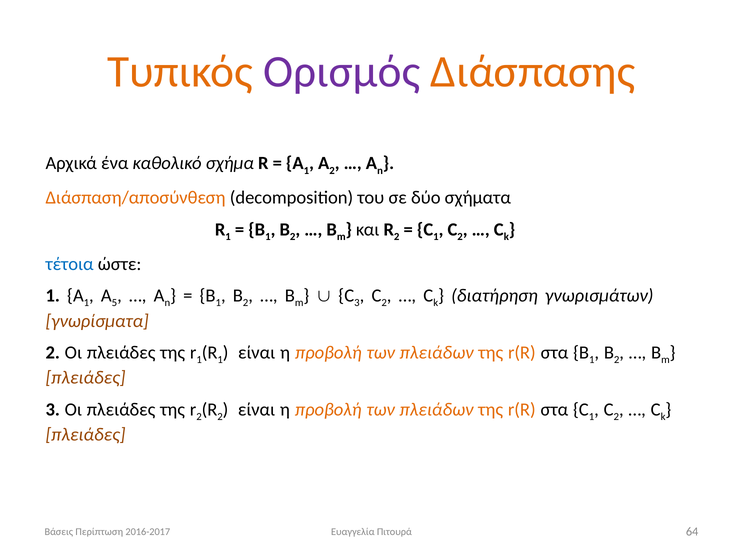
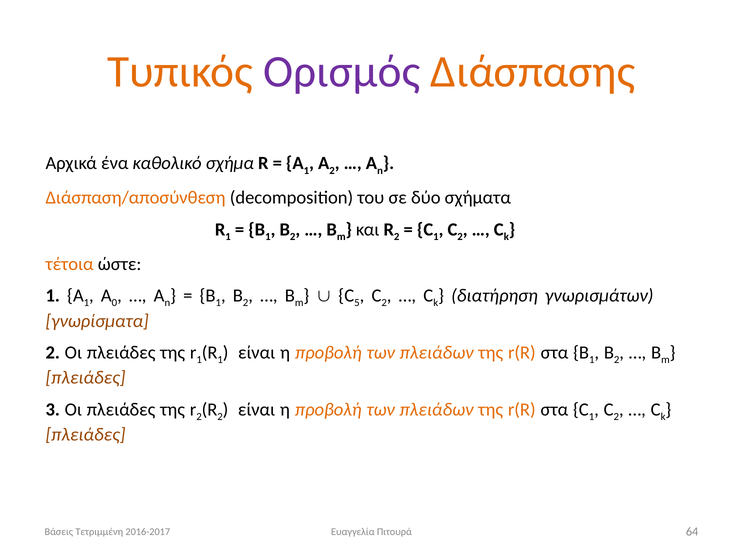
τέτοια colour: blue -> orange (70, 264)
5: 5 -> 0 (114, 303)
3: 3 -> 5 (357, 303)
Περίπτωση: Περίπτωση -> Τετριμμένη (99, 532)
